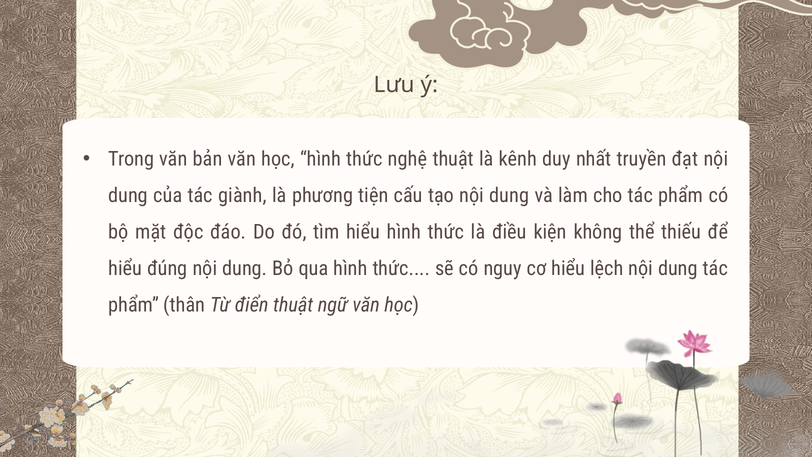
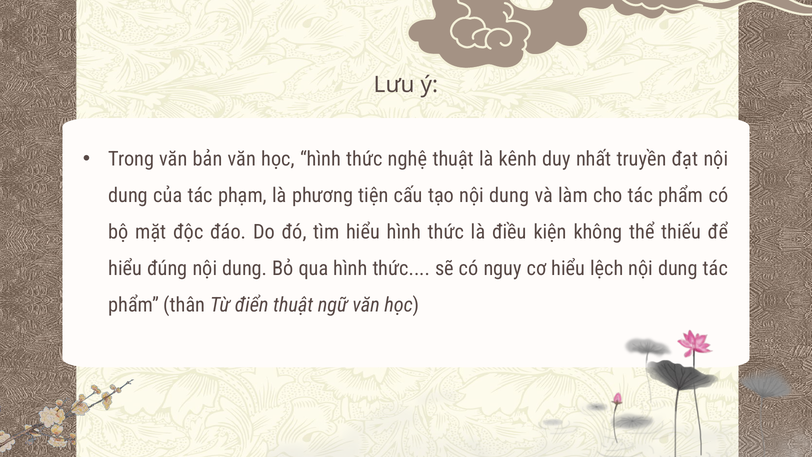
giành: giành -> phạm (242, 195)
